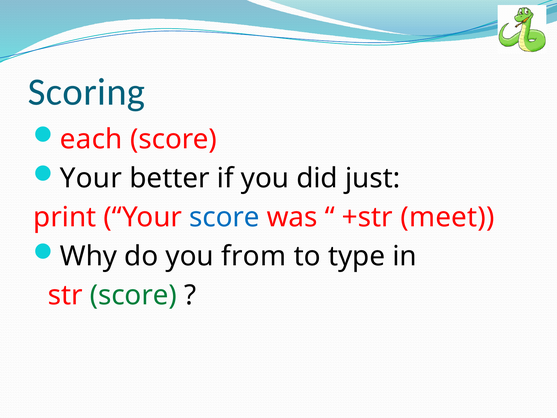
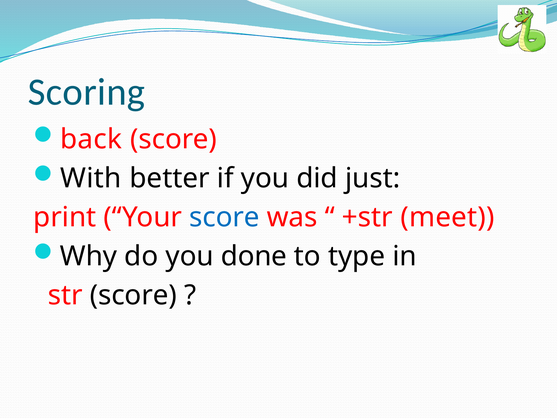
each: each -> back (91, 139)
Your: Your -> With (91, 178)
from: from -> done (254, 256)
score colour: green -> black (133, 295)
